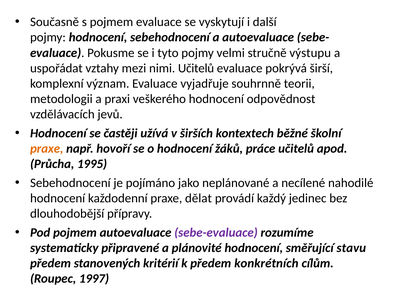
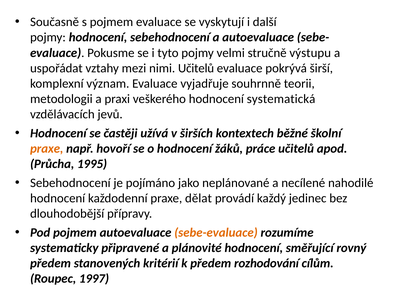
odpovědnost: odpovědnost -> systematická (281, 99)
sebe-evaluace colour: purple -> orange (216, 232)
stavu: stavu -> rovný (351, 248)
konkrétních: konkrétních -> rozhodování (266, 263)
